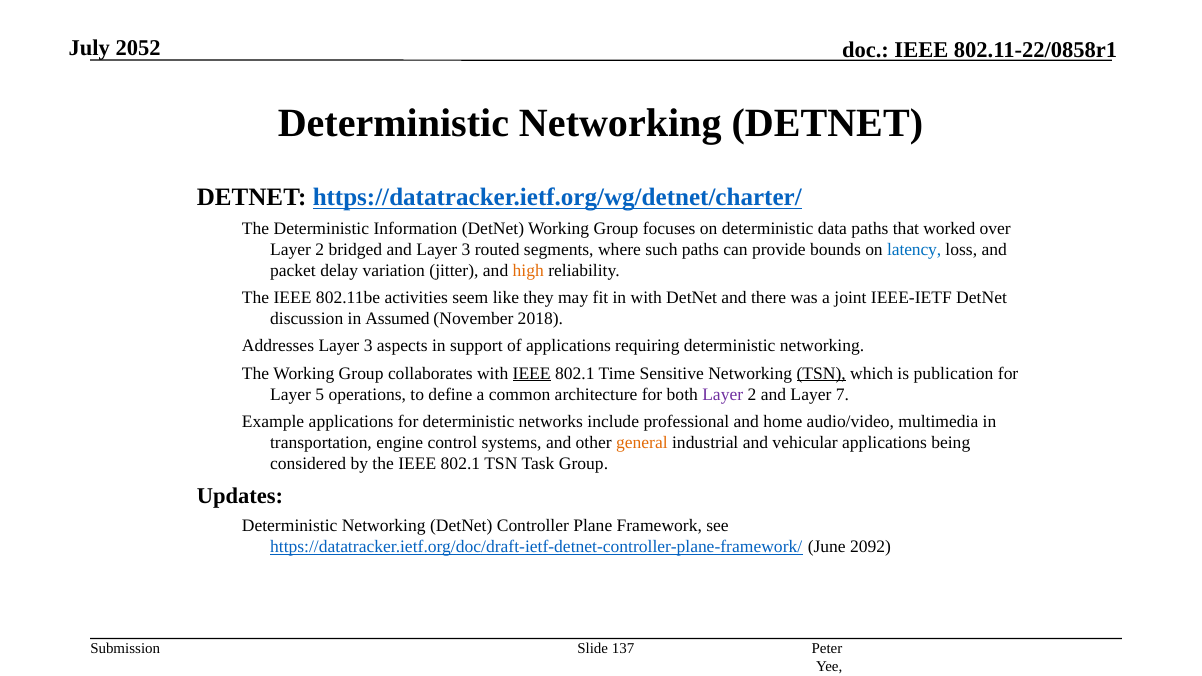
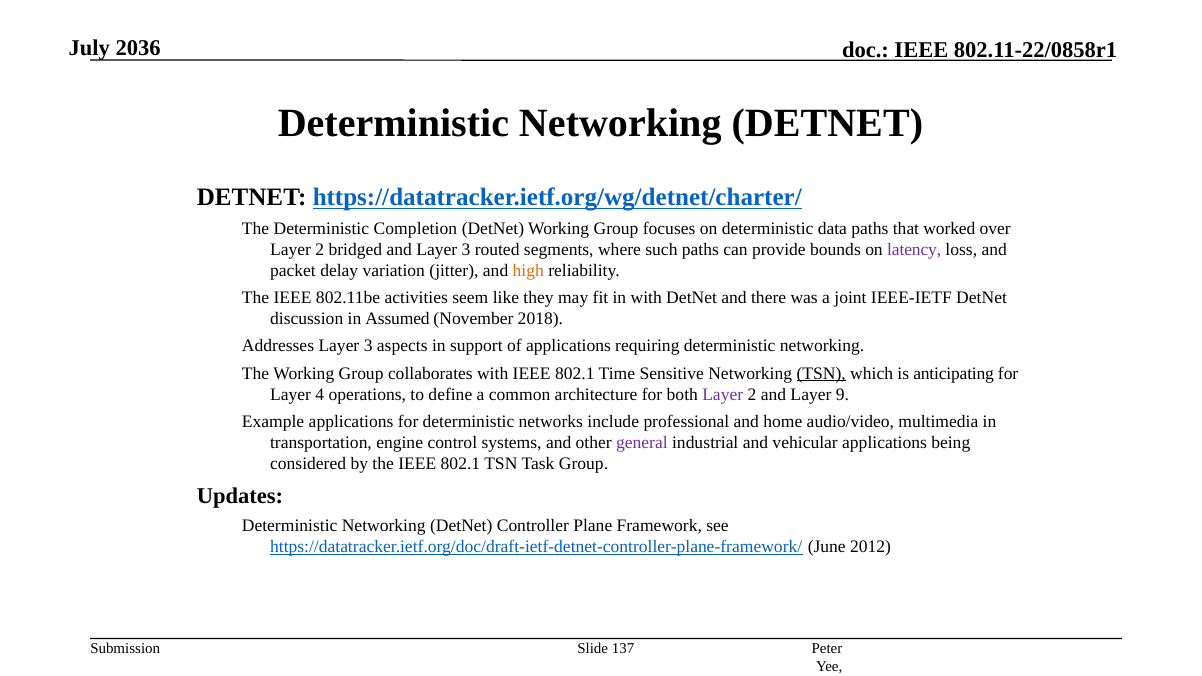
2052: 2052 -> 2036 (138, 48)
Information: Information -> Completion (415, 228)
latency colour: blue -> purple (914, 249)
IEEE underline: present -> none (532, 373)
publication: publication -> anticipating (954, 373)
5: 5 -> 4 (320, 394)
7: 7 -> 9 (842, 394)
general colour: orange -> purple (642, 443)
2092: 2092 -> 2012 (871, 547)
